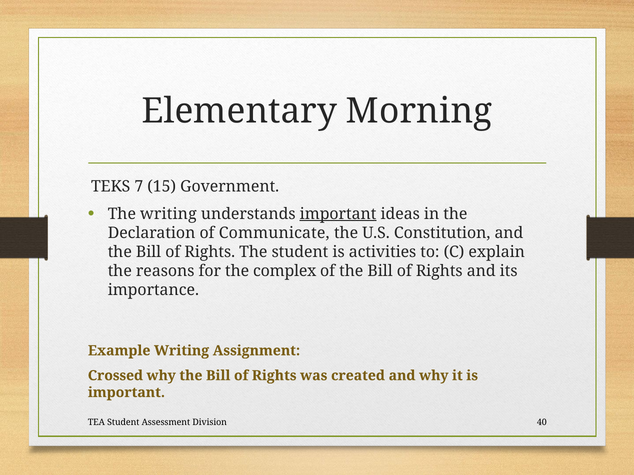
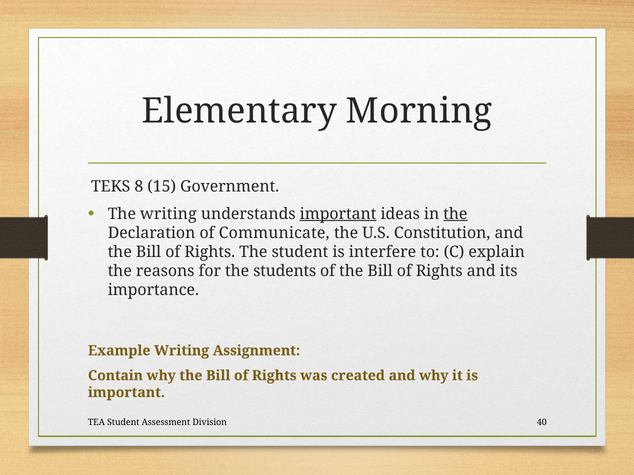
7: 7 -> 8 (139, 187)
the underline: none -> present (455, 214)
activities: activities -> interfere (382, 252)
complex: complex -> students (285, 271)
Crossed: Crossed -> Contain (115, 376)
